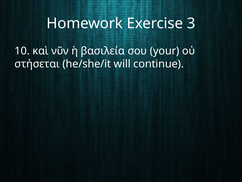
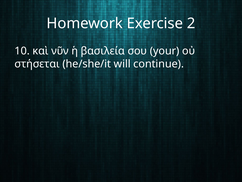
3: 3 -> 2 (191, 23)
